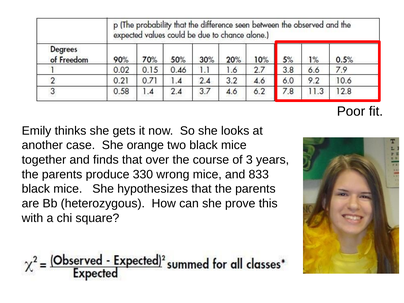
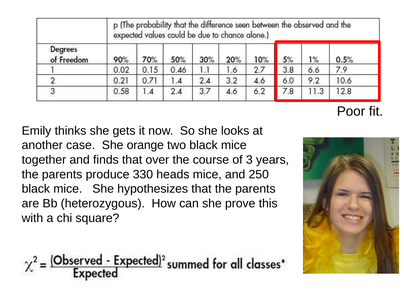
wrong: wrong -> heads (173, 174)
833: 833 -> 250 (259, 174)
